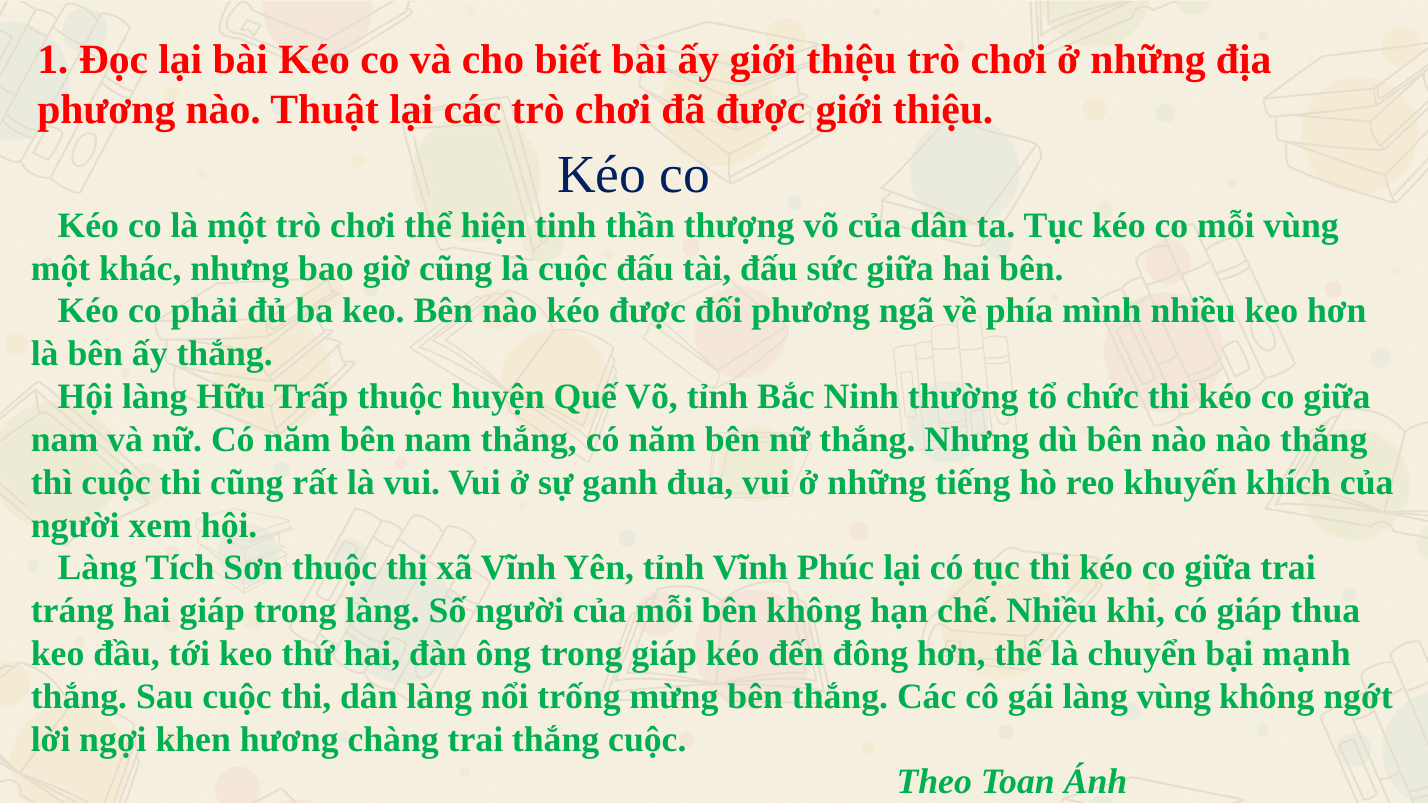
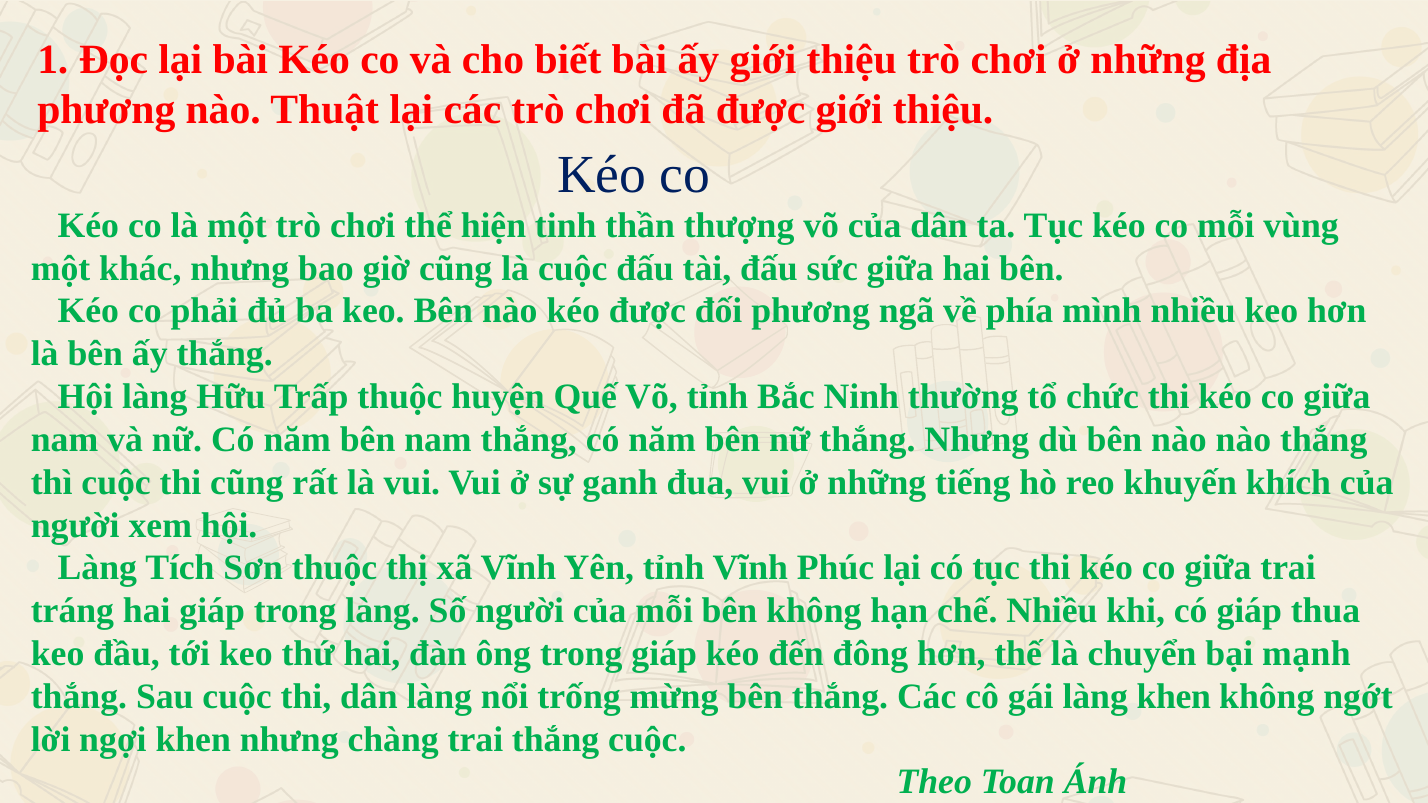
làng vùng: vùng -> khen (1174, 697)
khen hương: hương -> nhưng (289, 740)
